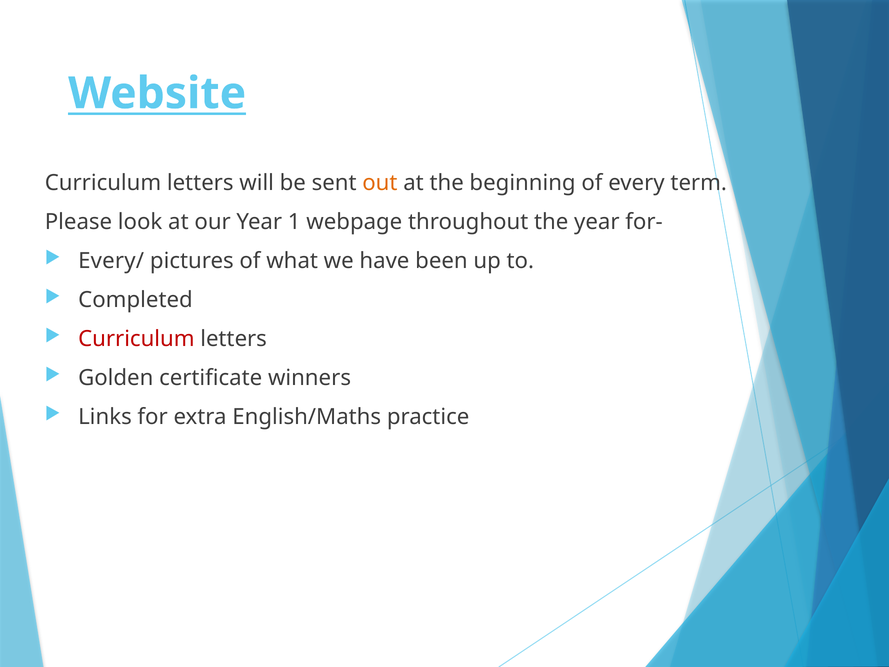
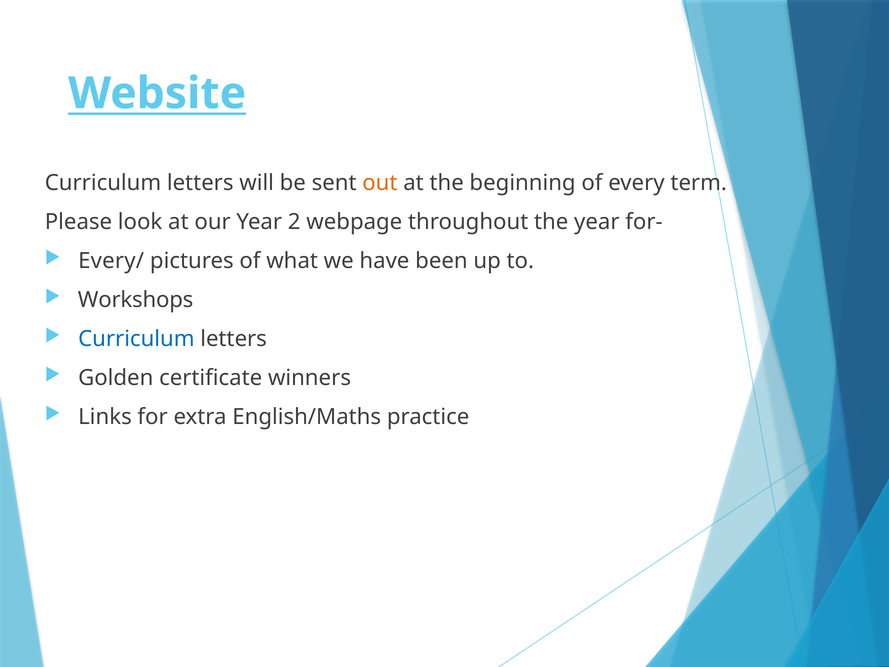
1: 1 -> 2 (294, 222)
Completed: Completed -> Workshops (136, 300)
Curriculum colour: red -> blue (136, 339)
